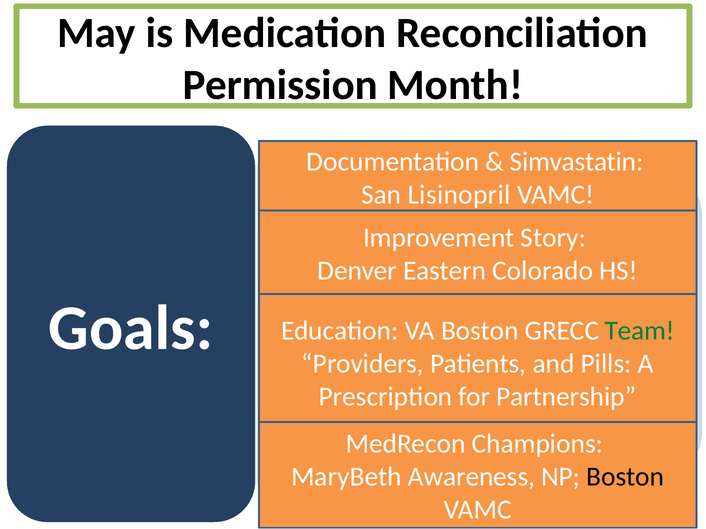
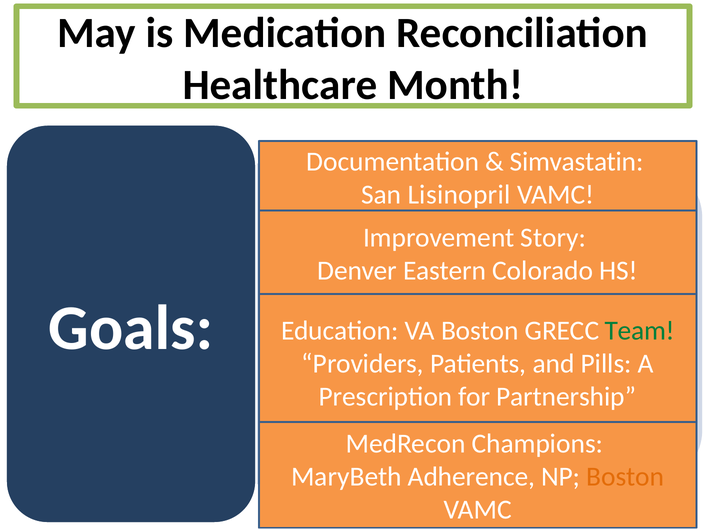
Permission: Permission -> Healthcare (280, 85)
Awareness: Awareness -> Adherence (471, 477)
Boston colour: black -> orange (625, 477)
